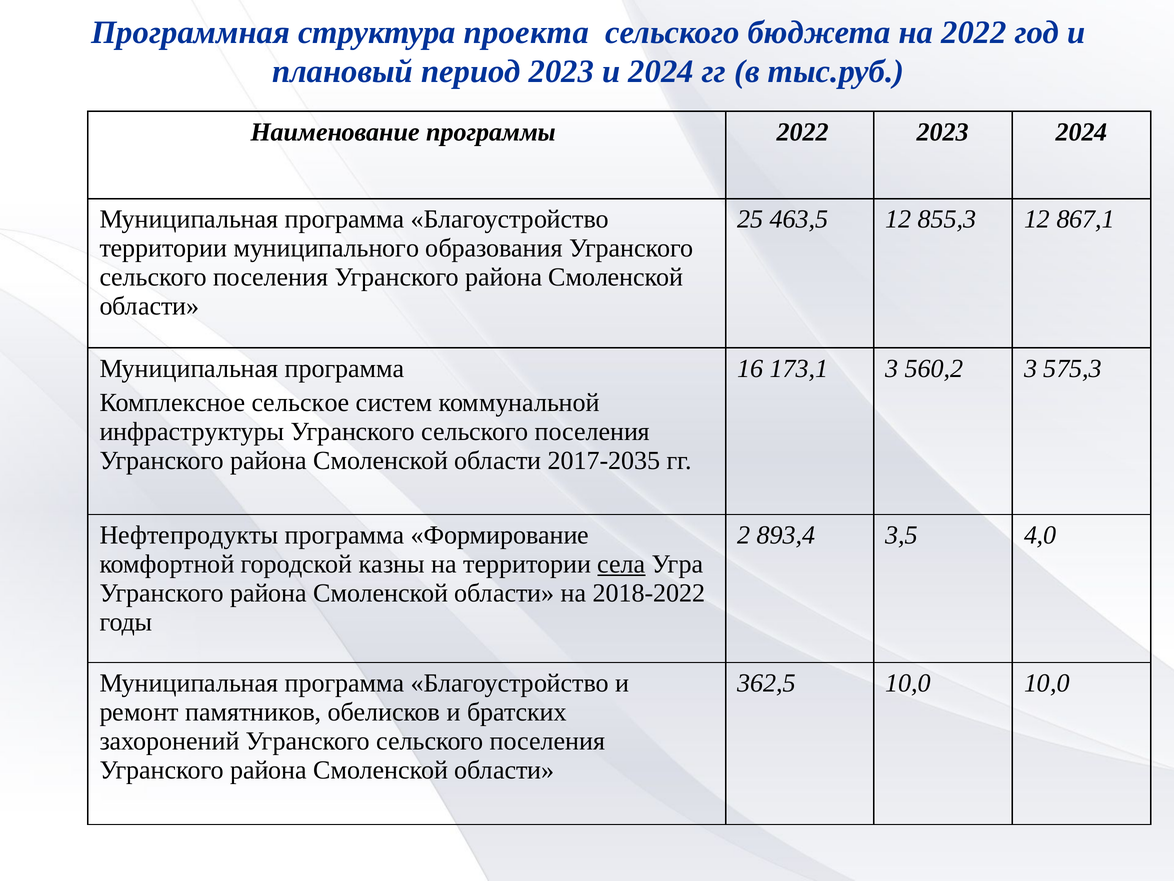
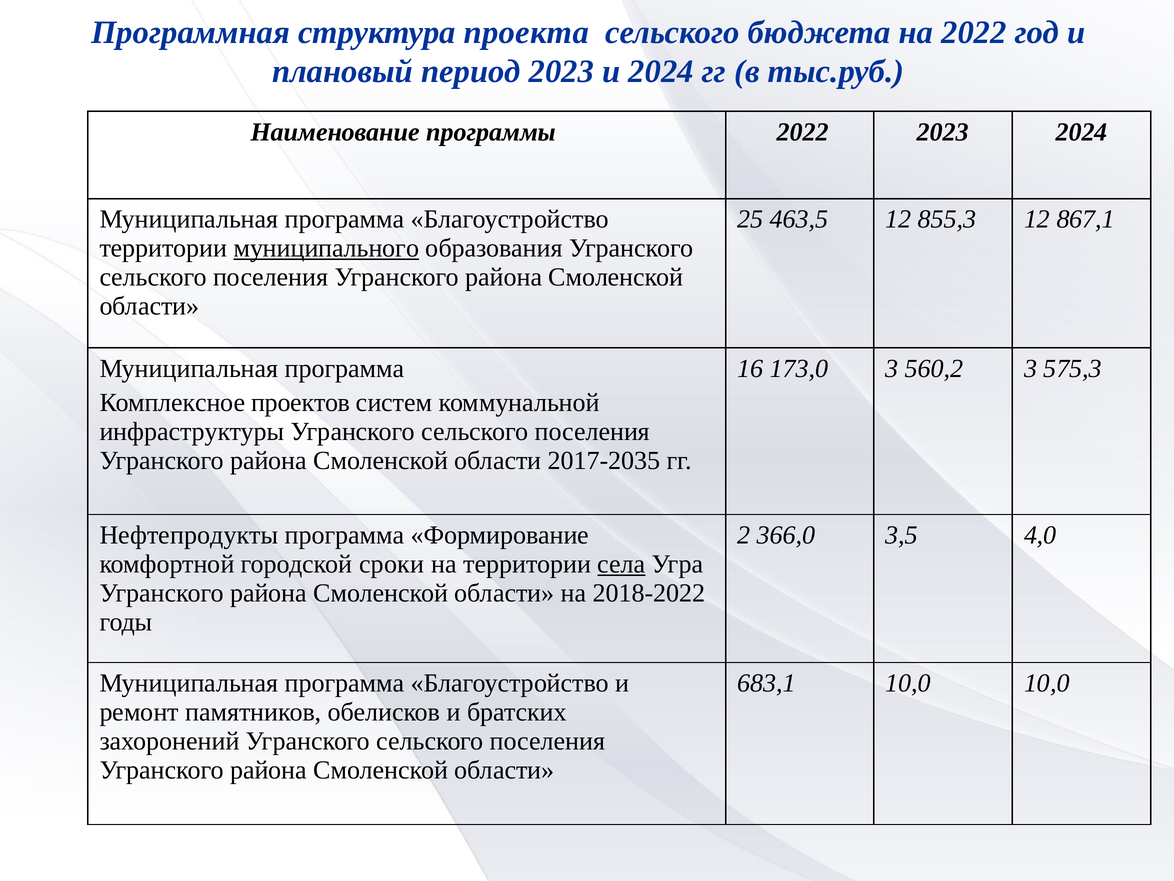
муниципального underline: none -> present (326, 248)
173,1: 173,1 -> 173,0 (799, 368)
сельское: сельское -> проектов (301, 402)
893,4: 893,4 -> 366,0 (786, 535)
казны: казны -> сроки (392, 564)
362,5: 362,5 -> 683,1 (767, 683)
